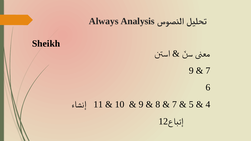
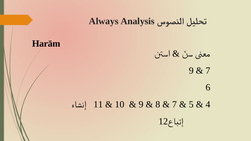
Sheikh: Sheikh -> Harām (46, 44)
